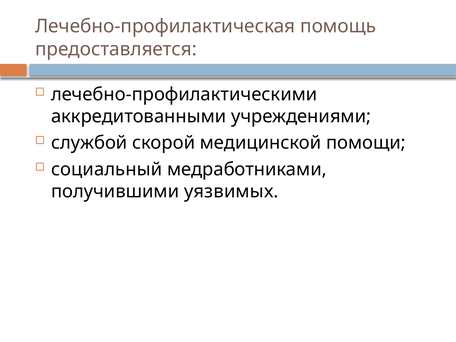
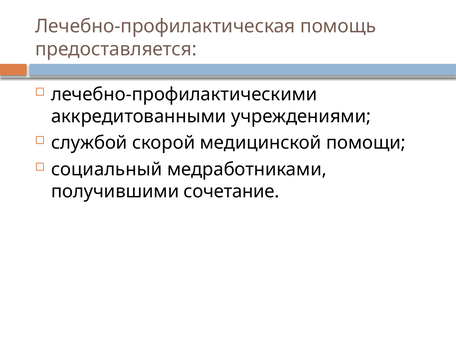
уязвимых: уязвимых -> сочетание (231, 191)
